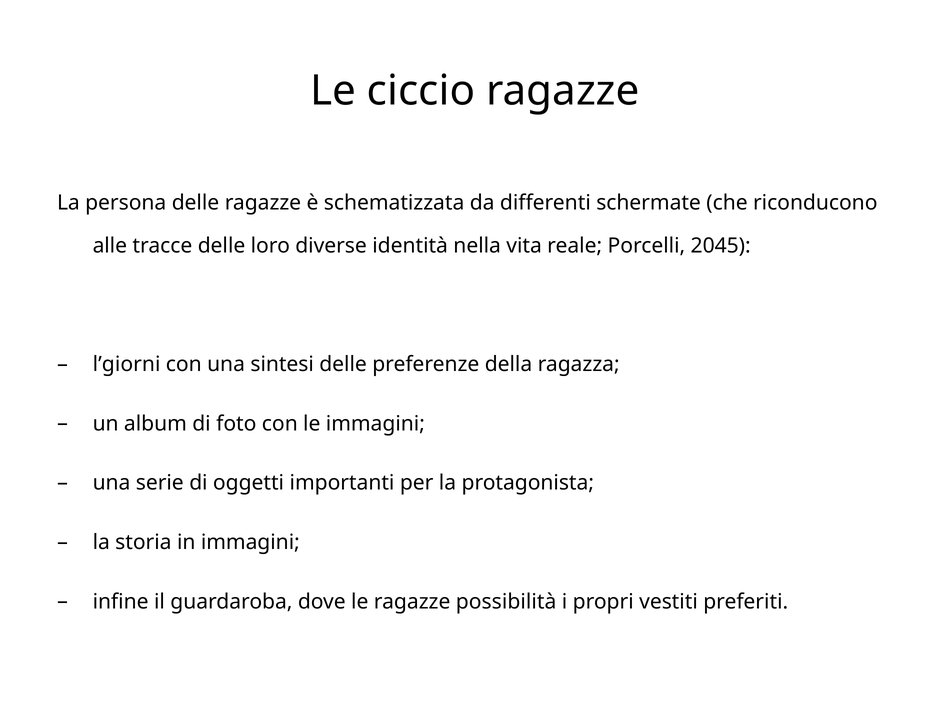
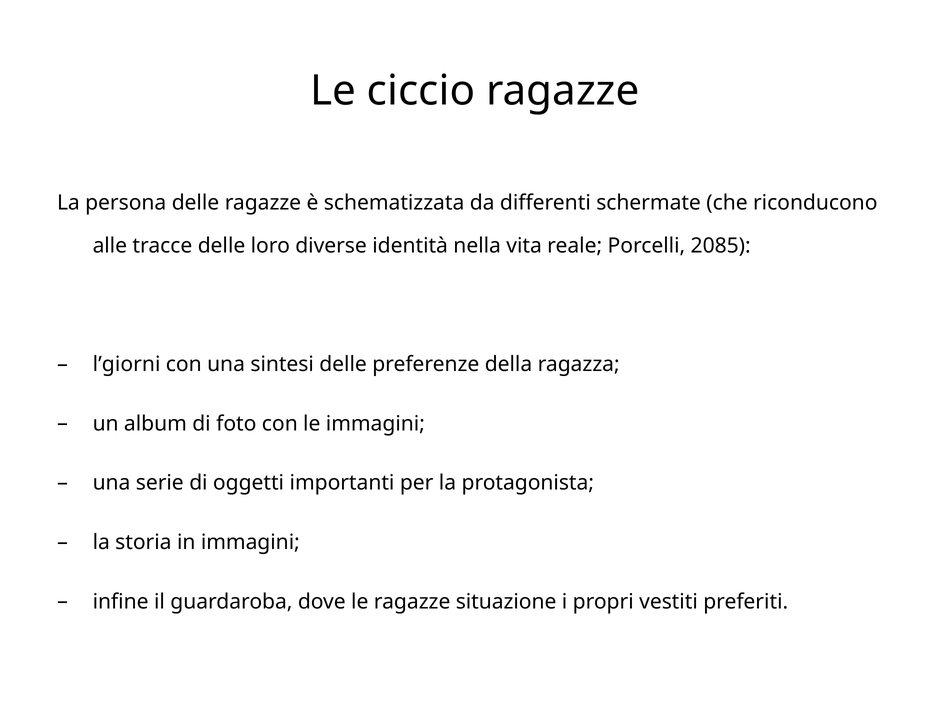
2045: 2045 -> 2085 (721, 246)
possibilità: possibilità -> situazione (506, 602)
